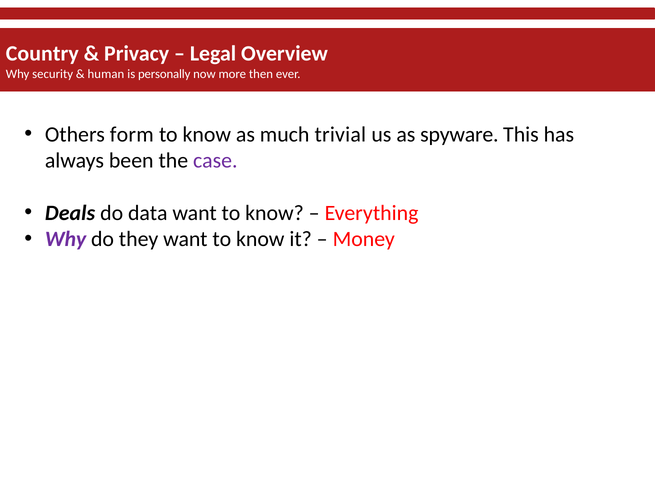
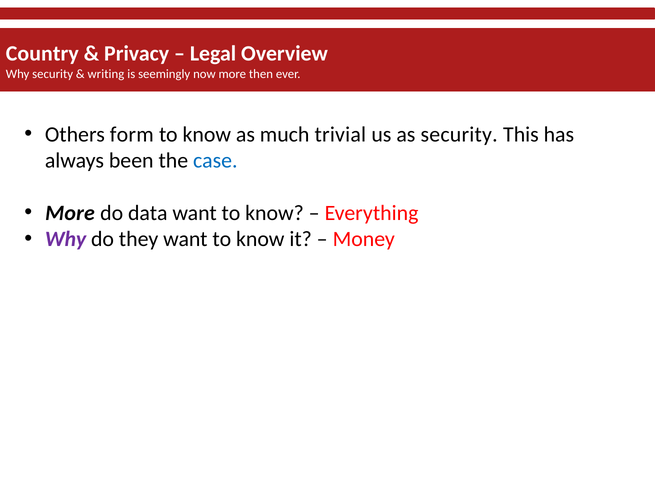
human: human -> writing (106, 74)
personally: personally -> seemingly (164, 74)
as spyware: spyware -> security (459, 134)
case colour: purple -> blue (215, 161)
Deals: Deals -> More (70, 213)
